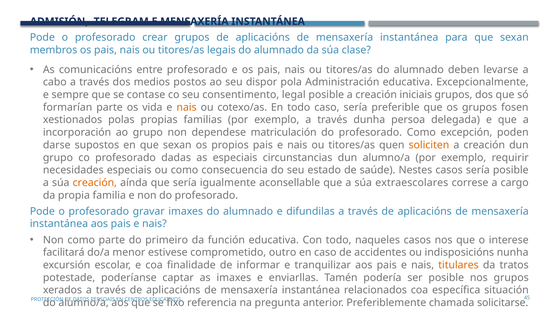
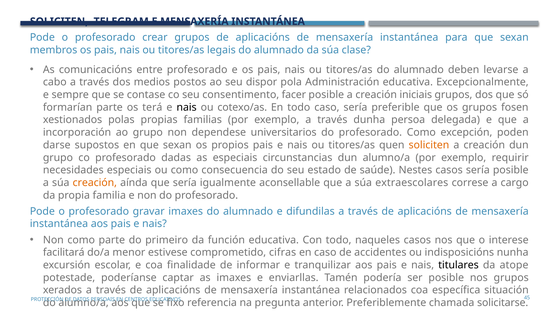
ADMISIÓN: ADMISIÓN -> SOLICITEN (59, 21)
legal: legal -> facer (294, 95)
vida: vida -> terá (152, 107)
nais colour: orange -> black (187, 107)
matriculación: matriculación -> universitarios (284, 133)
outro: outro -> cifras (283, 253)
titulares colour: orange -> black (459, 265)
tratos: tratos -> atope (514, 265)
